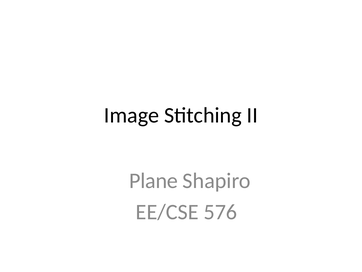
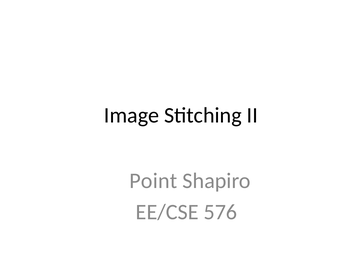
Plane: Plane -> Point (153, 181)
